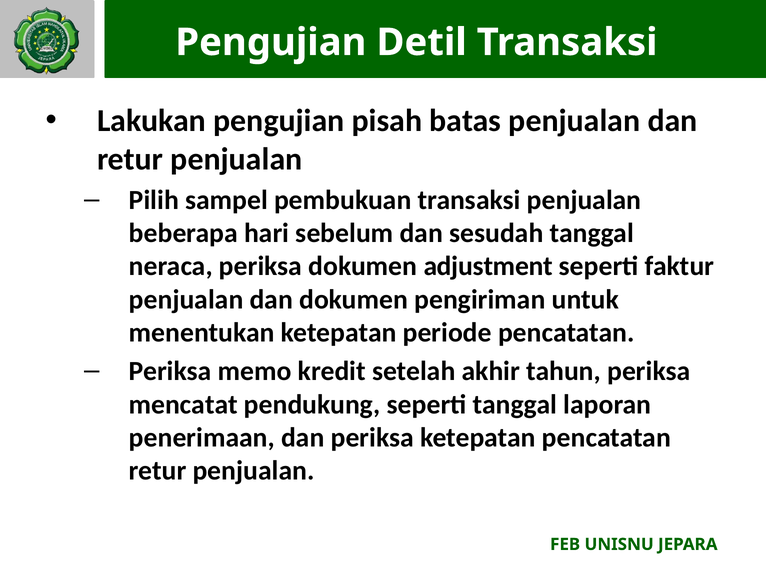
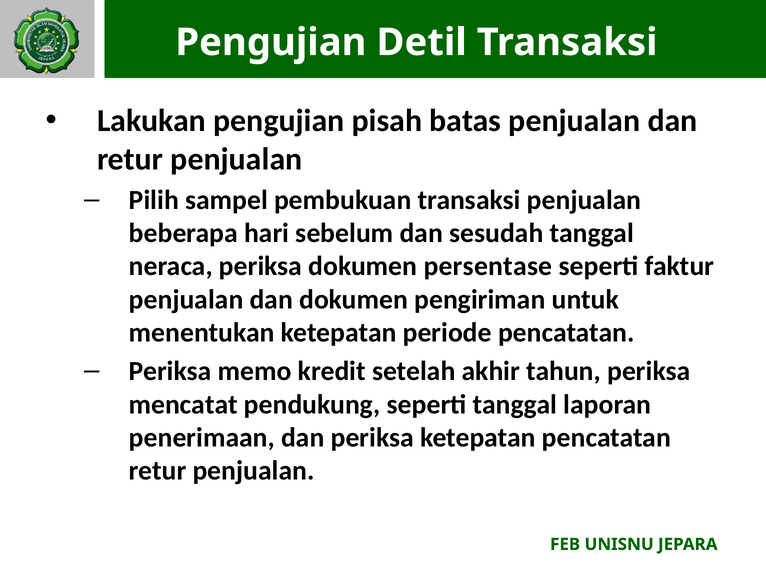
adjustment: adjustment -> persentase (488, 267)
